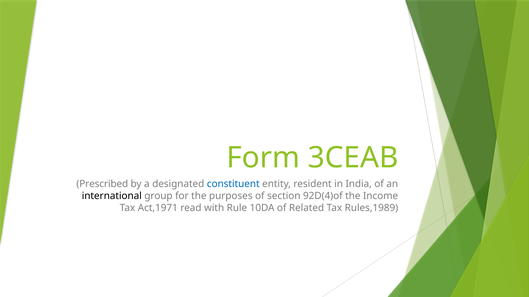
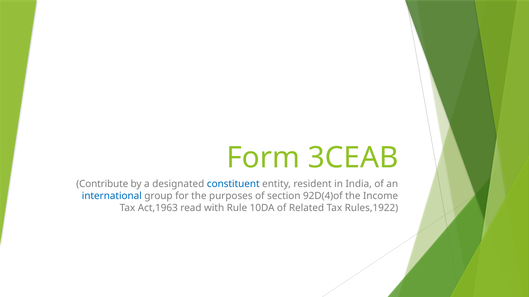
Prescribed: Prescribed -> Contribute (102, 184)
international colour: black -> blue (112, 196)
Act,1971: Act,1971 -> Act,1963 (158, 208)
Rules,1989: Rules,1989 -> Rules,1922 (371, 208)
